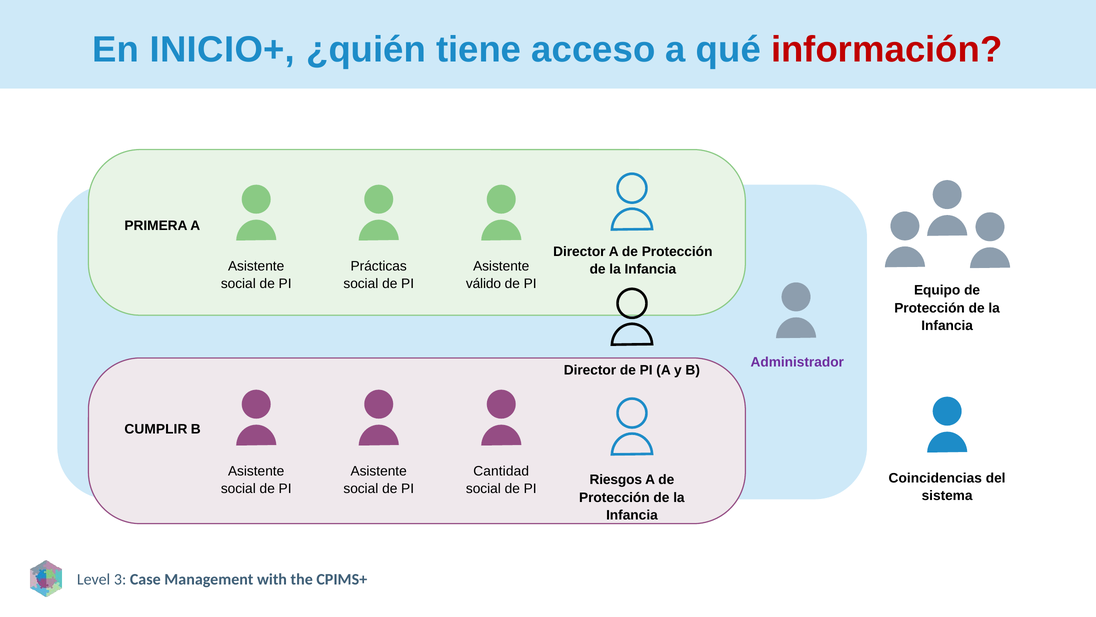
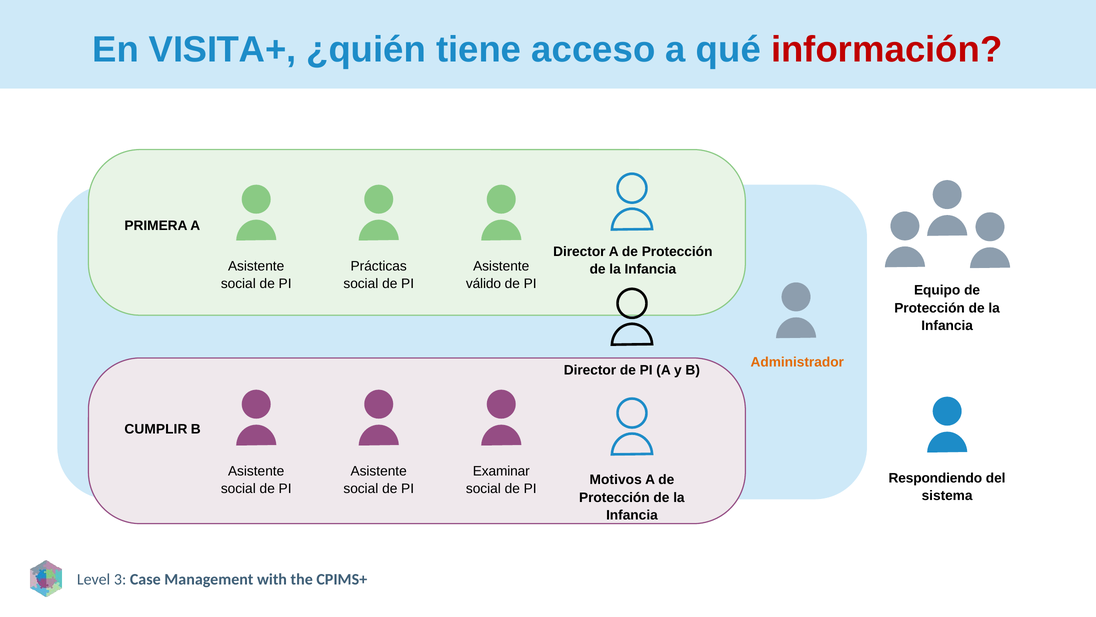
INICIO+: INICIO+ -> VISITA+ (223, 50)
Administrador colour: purple -> orange (797, 362)
Cantidad: Cantidad -> Examinar (501, 471)
Coincidencias: Coincidencias -> Respondiendo (935, 478)
Riesgos: Riesgos -> Motivos (616, 480)
